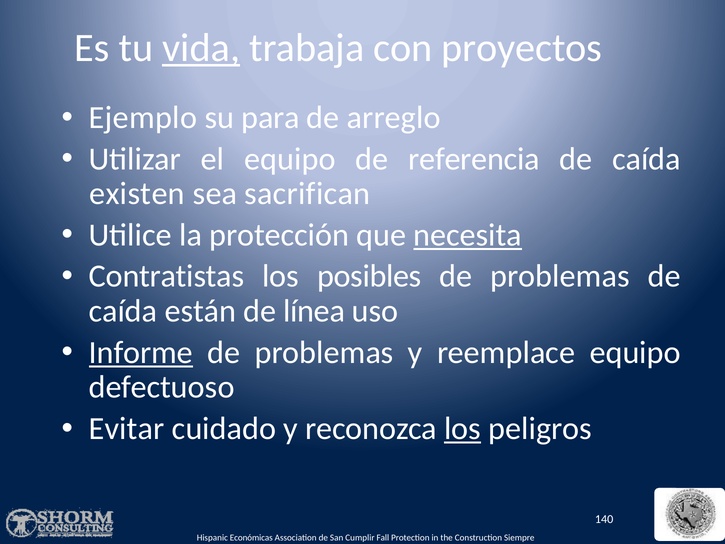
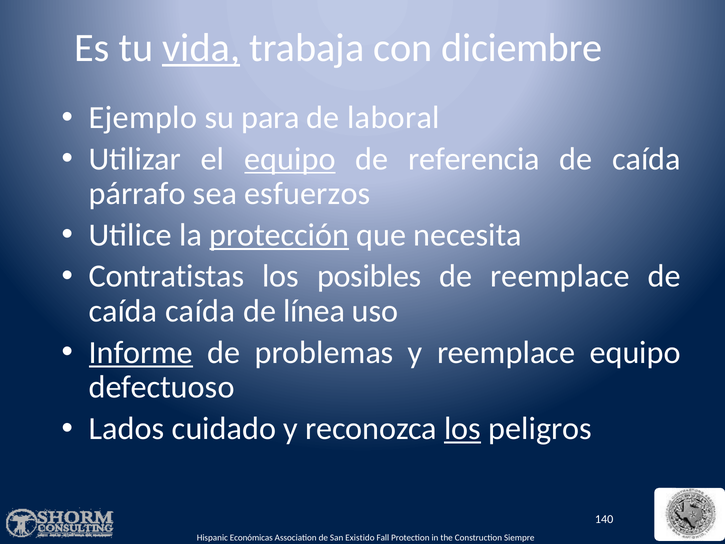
proyectos: proyectos -> diciembre (522, 48)
arreglo: arreglo -> laboral (394, 118)
equipo underline: none -> present (290, 159)
existen: existen -> párrafo (137, 194)
sacrifican: sacrifican -> esfuerzos (307, 194)
protección underline: none -> present (279, 235)
necesita underline: present -> none (468, 235)
problemas: problemas -> reemplace (560, 276)
caída están: están -> caída (200, 311)
Evitar: Evitar -> Lados (127, 428)
Cumplir: Cumplir -> Existido (360, 538)
